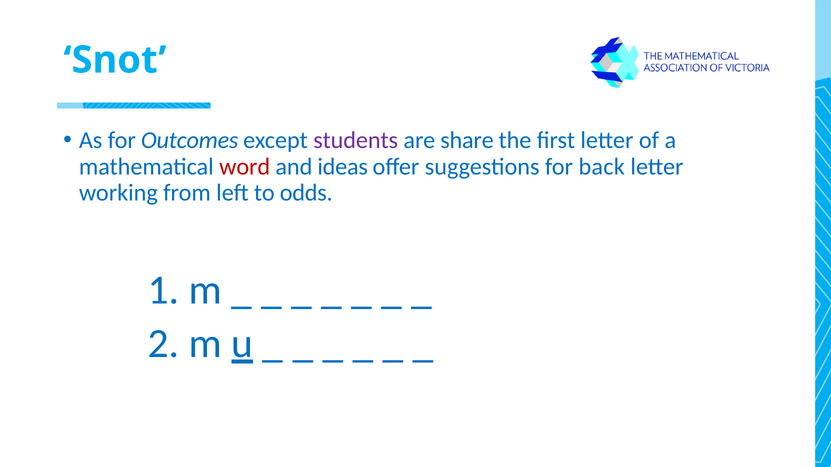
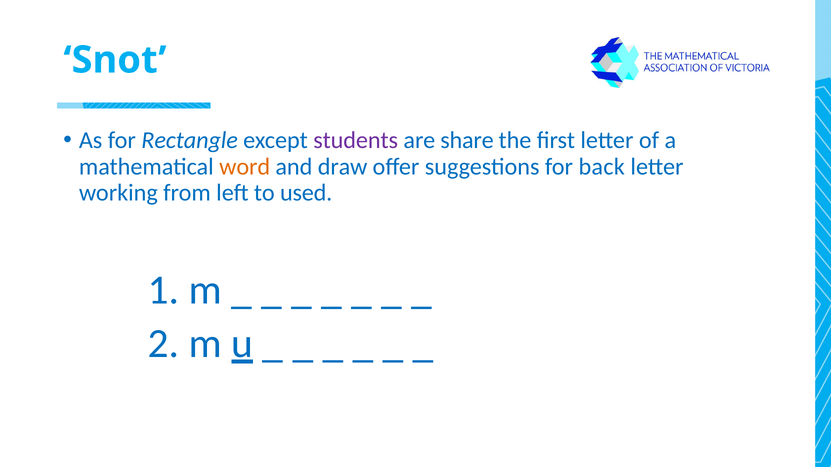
Outcomes: Outcomes -> Rectangle (190, 140)
word colour: red -> orange (245, 167)
ideas: ideas -> draw (343, 167)
odds: odds -> used (306, 193)
